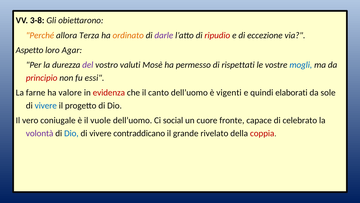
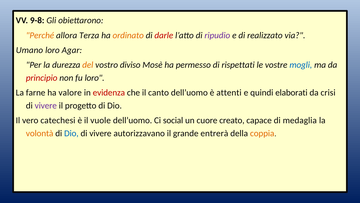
3-8: 3-8 -> 9-8 (37, 20)
darle colour: purple -> red (164, 35)
ripudio colour: red -> purple (217, 35)
eccezione: eccezione -> realizzato (265, 35)
Aspetto: Aspetto -> Umano (29, 50)
del colour: purple -> orange (88, 65)
valuti: valuti -> diviso (130, 65)
fu essi: essi -> loro (95, 78)
vigenti: vigenti -> attenti (229, 92)
sole: sole -> crisi (328, 92)
vivere colour: blue -> purple (46, 105)
coniugale: coniugale -> catechesi (58, 120)
fronte: fronte -> creato (232, 120)
celebrato: celebrato -> medaglia (300, 120)
volontà colour: purple -> orange (40, 133)
contraddicano: contraddicano -> autorizzavano (139, 133)
rivelato: rivelato -> entrerà (214, 133)
coppia colour: red -> orange (262, 133)
